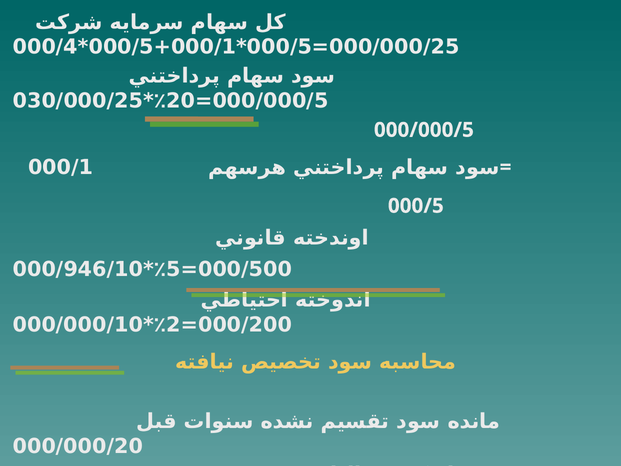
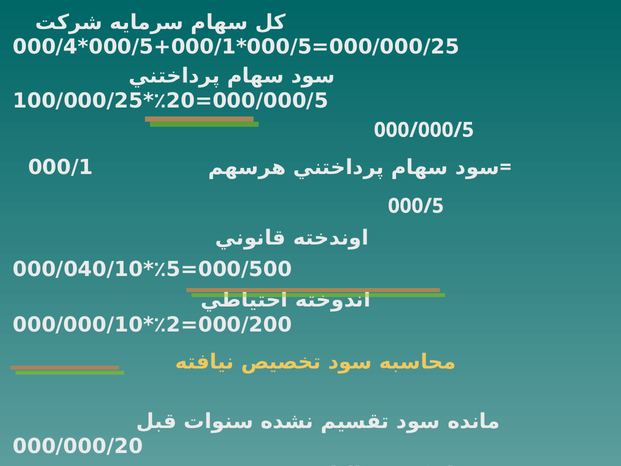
030/000/25: 030/000/25 -> 100/000/25 (78, 101)
000/946/10: 000/946/10 -> 000/040/10 (78, 269)
